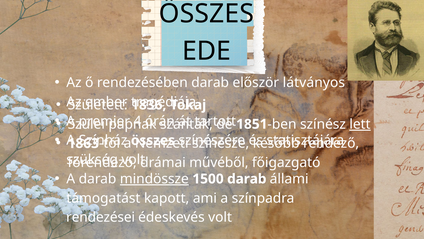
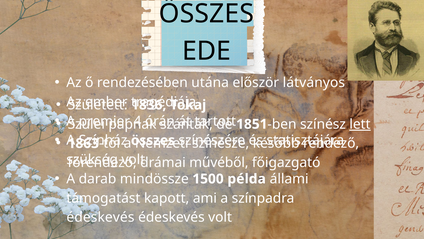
rendezésében darab: darab -> utána (210, 82)
mindössze underline: present -> none (154, 179)
1500 darab: darab -> példa (247, 179)
rendezései: rendezései -> édeskevés (100, 217)
